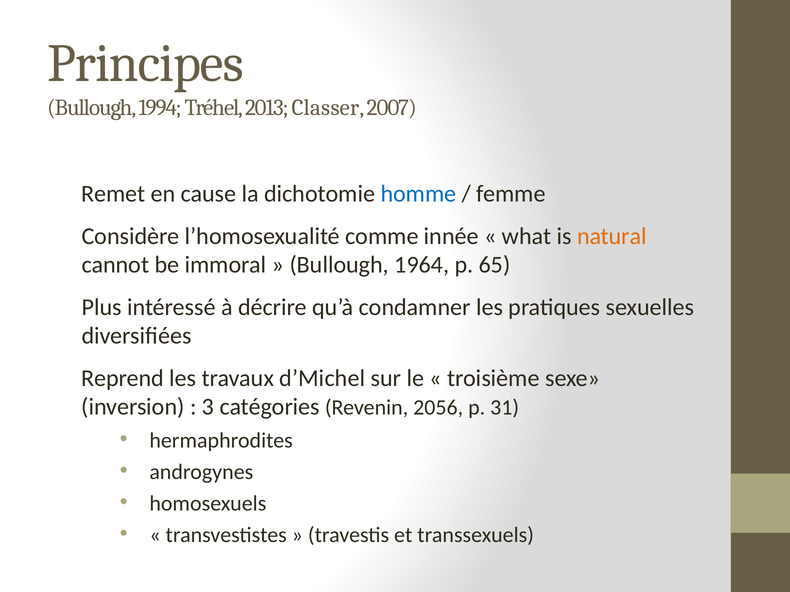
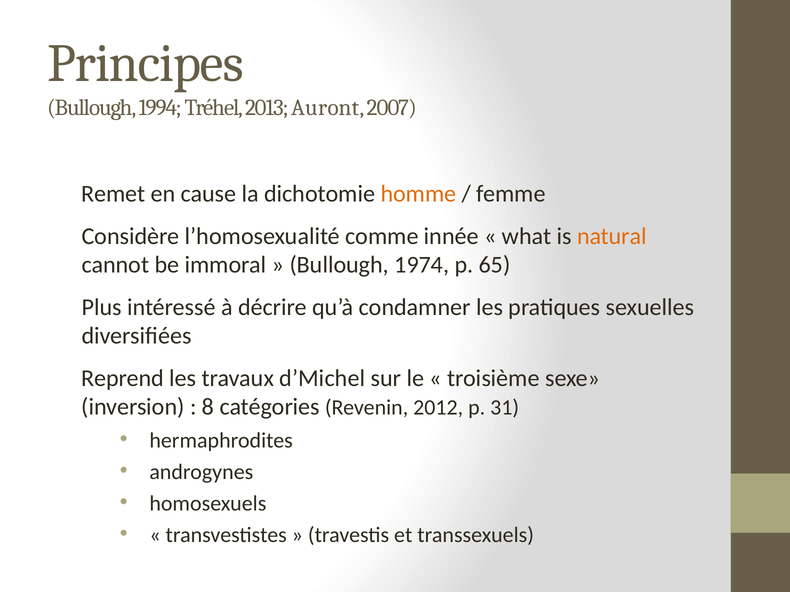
Classer: Classer -> Auront (328, 108)
homme colour: blue -> orange (418, 194)
1964: 1964 -> 1974 (422, 265)
3: 3 -> 8 (208, 407)
2056: 2056 -> 2012 (438, 408)
